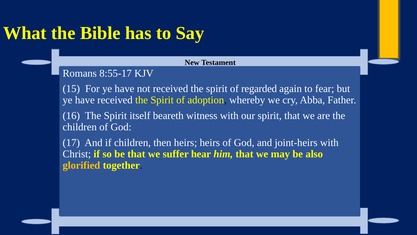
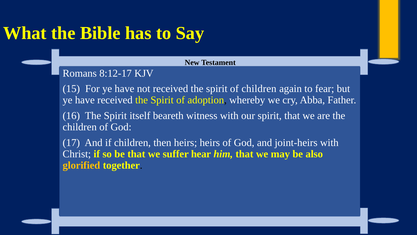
8:55-17: 8:55-17 -> 8:12-17 (116, 73)
of regarded: regarded -> children (259, 89)
